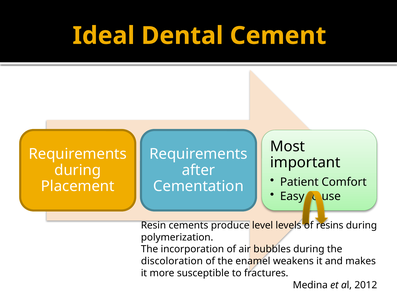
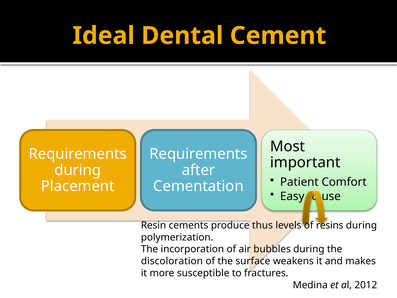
level: level -> thus (262, 225)
enamel: enamel -> surface (253, 261)
